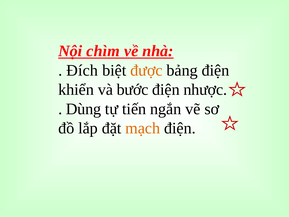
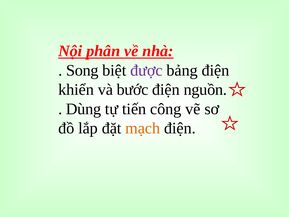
chìm: chìm -> phân (103, 51)
Đích: Đích -> Song (82, 70)
được colour: orange -> purple (146, 70)
nhược: nhược -> nguồn (205, 90)
ngắn: ngắn -> công (166, 109)
